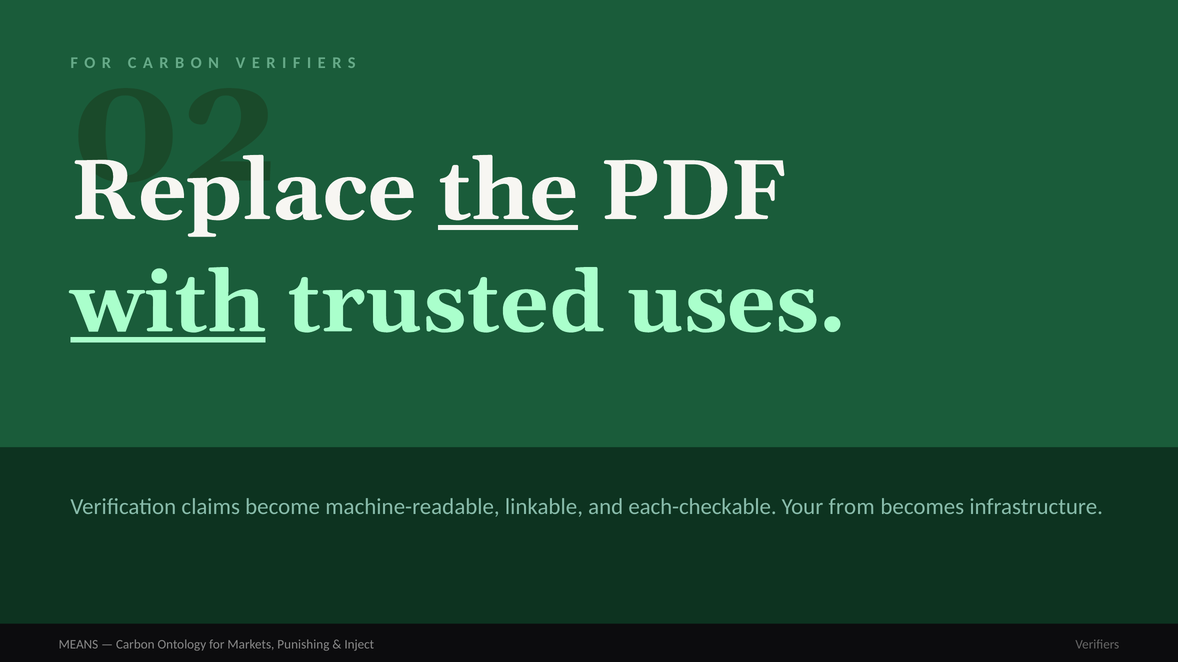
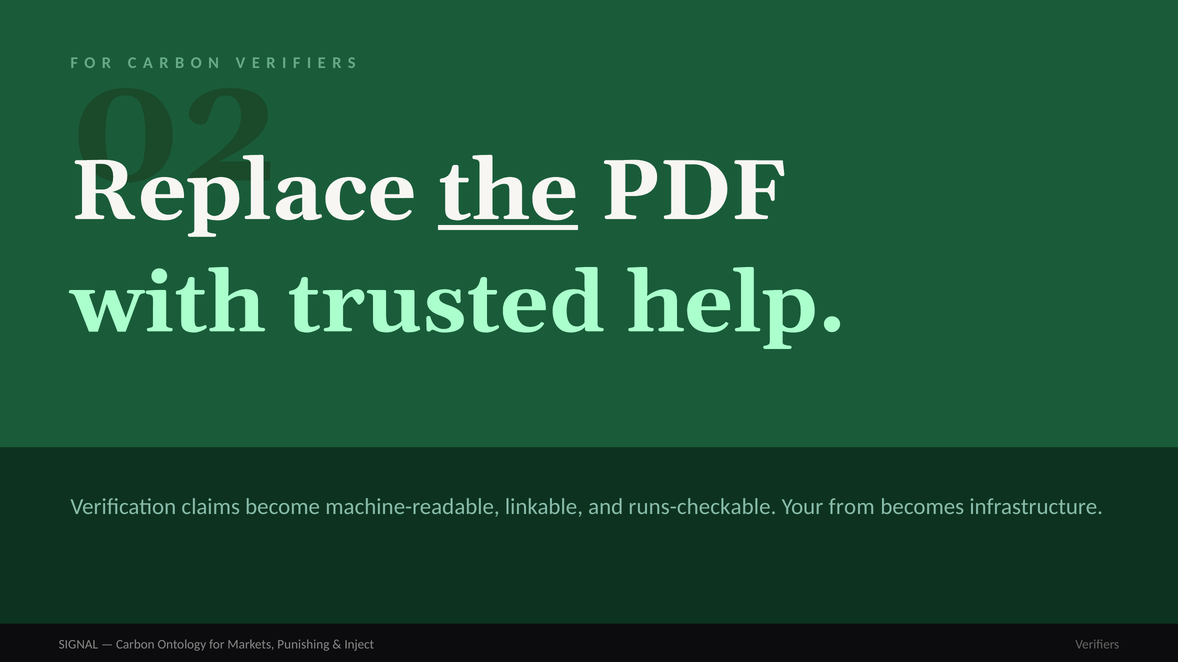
with underline: present -> none (168, 304)
uses: uses -> help (736, 304)
each-checkable: each-checkable -> runs-checkable (702, 507)
MEANS: MEANS -> SIGNAL (78, 645)
